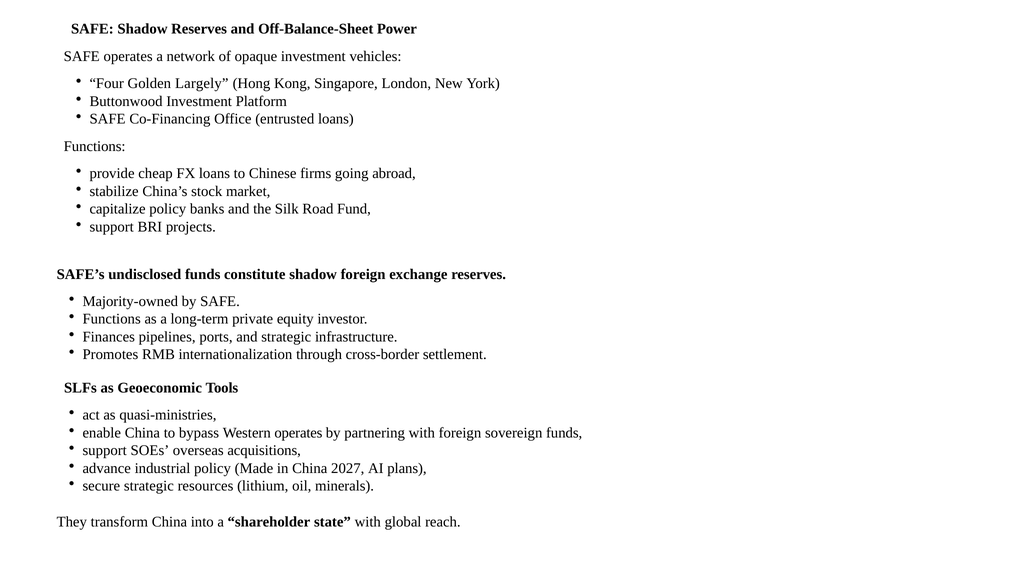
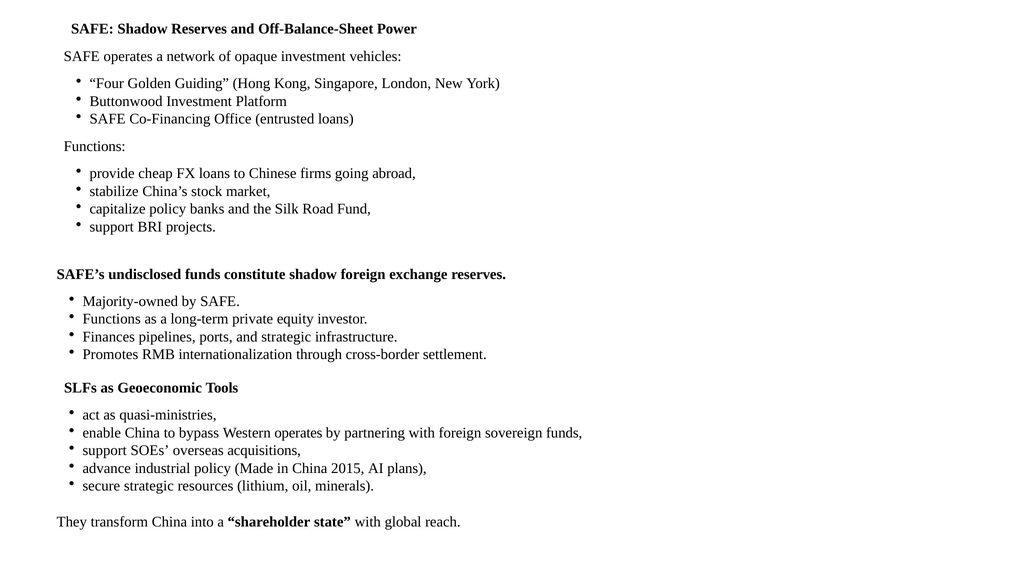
Largely: Largely -> Guiding (202, 84)
2027: 2027 -> 2015 (348, 468)
